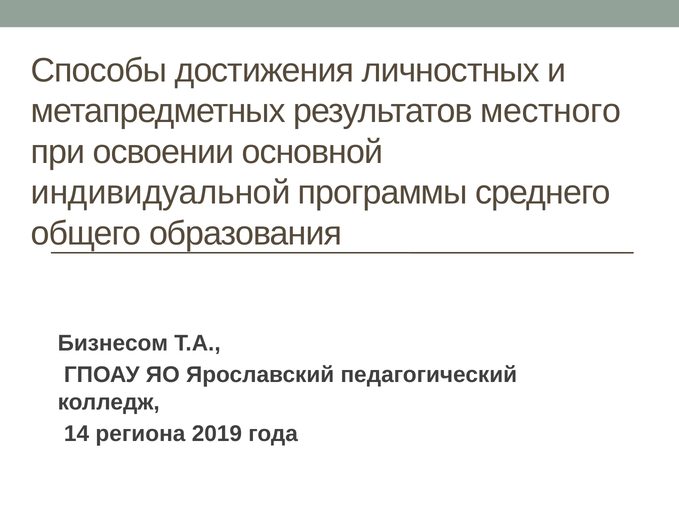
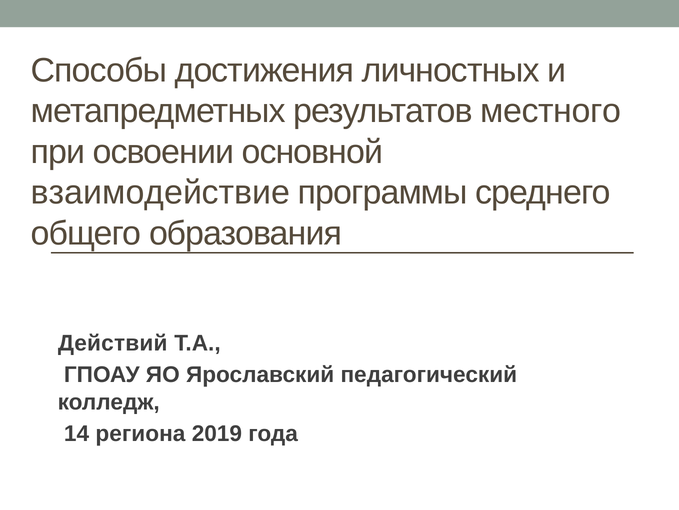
индивидуальной: индивидуальной -> взаимодействие (161, 192)
Бизнесом: Бизнесом -> Действий (113, 343)
